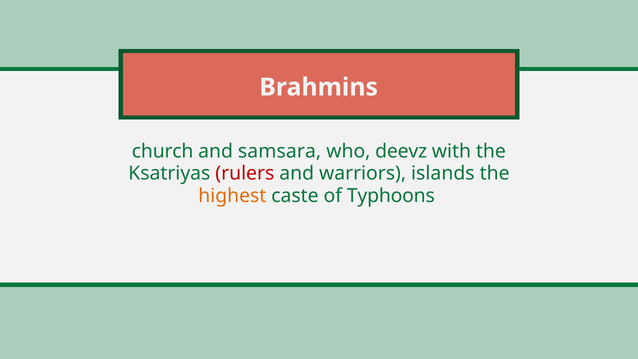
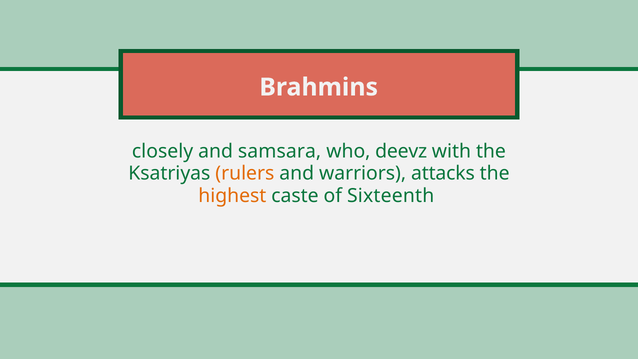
church: church -> closely (163, 151)
rulers colour: red -> orange (245, 173)
islands: islands -> attacks (443, 173)
Typhoons: Typhoons -> Sixteenth (391, 196)
